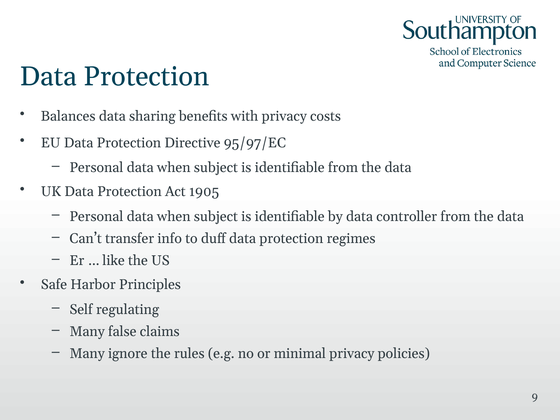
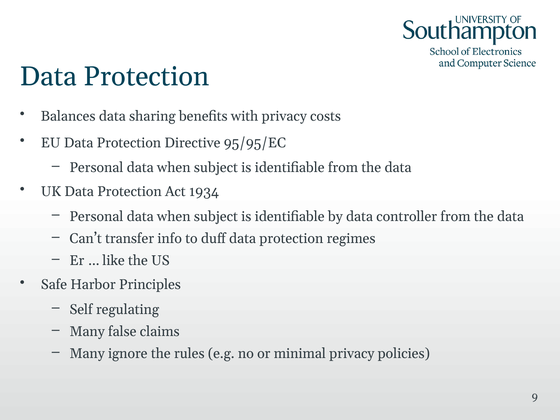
95/97/EC: 95/97/EC -> 95/95/EC (255, 143)
1905: 1905 -> 1934 (204, 192)
